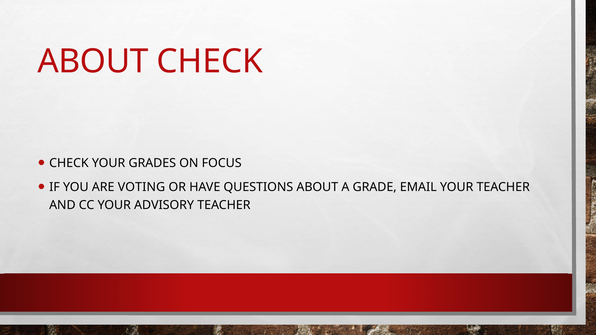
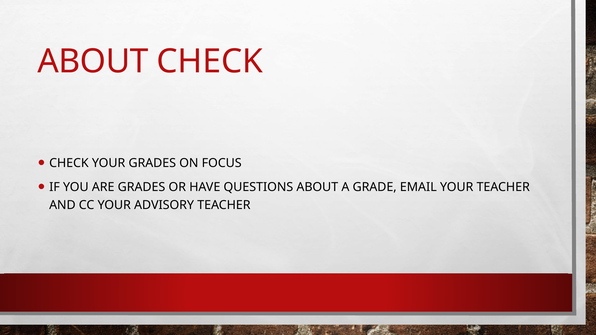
ARE VOTING: VOTING -> GRADES (141, 187)
